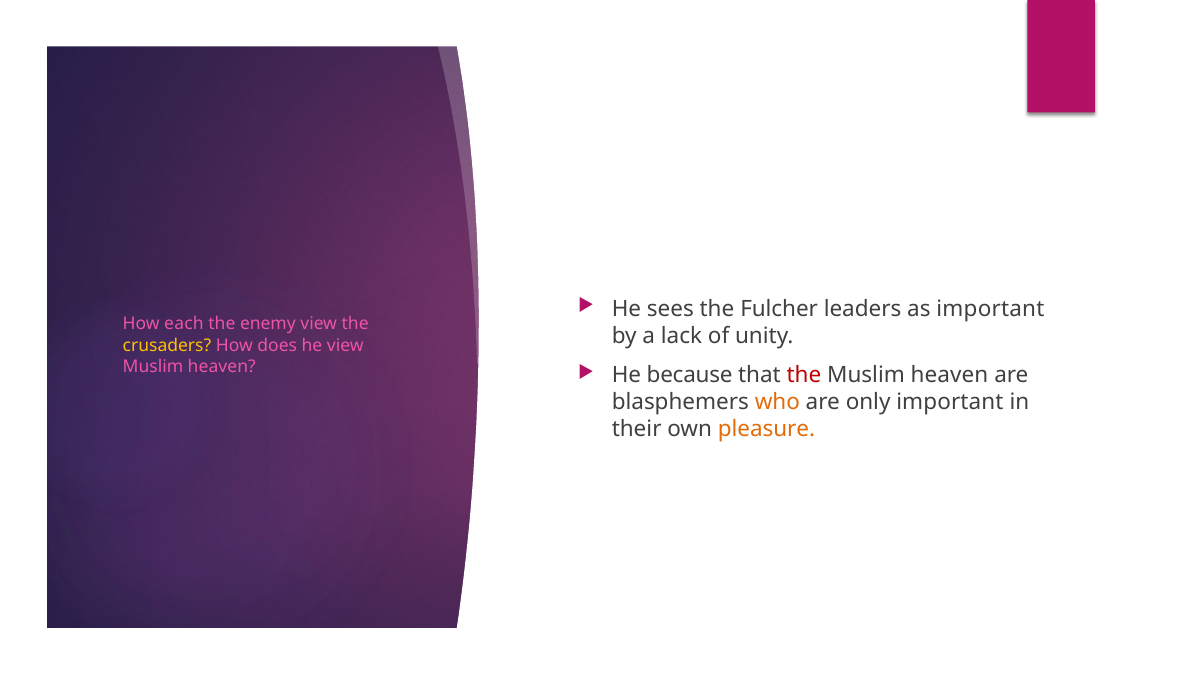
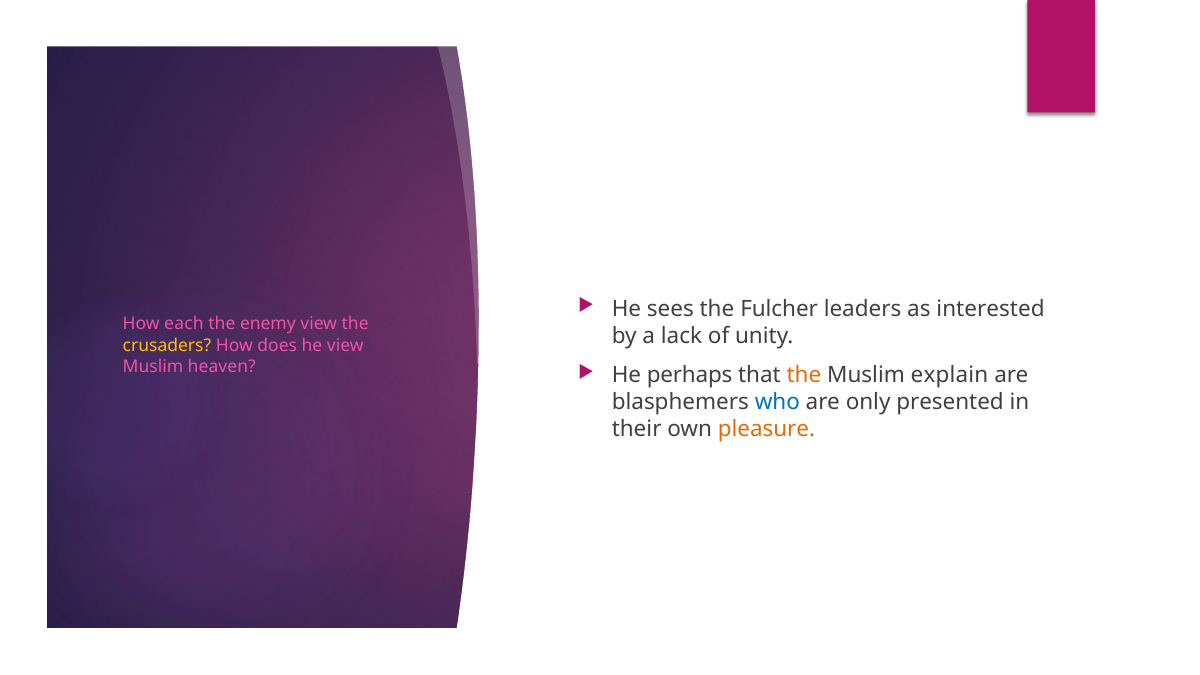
as important: important -> interested (991, 309)
because: because -> perhaps (690, 375)
the colour: red -> orange (804, 375)
heaven: heaven -> explain (949, 375)
who colour: orange -> blue (777, 402)
only important: important -> presented (950, 402)
